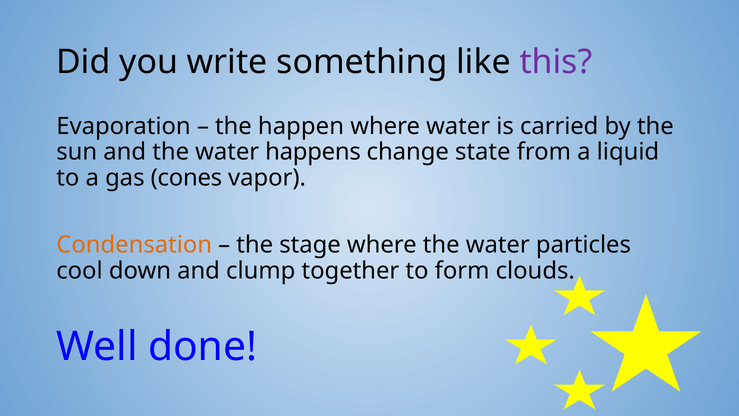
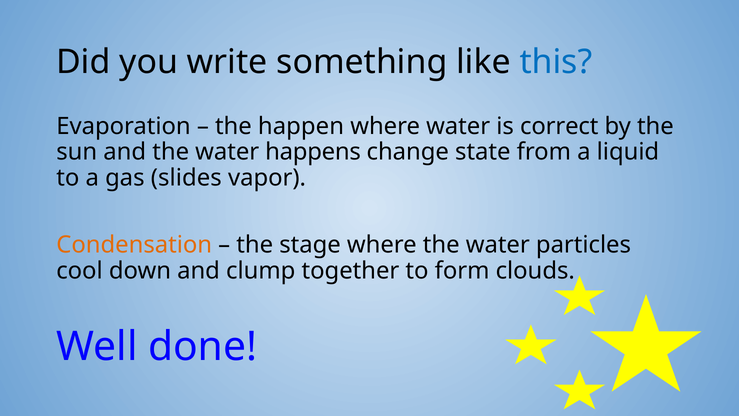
this colour: purple -> blue (556, 62)
carried: carried -> correct (559, 126)
cones: cones -> slides (186, 178)
